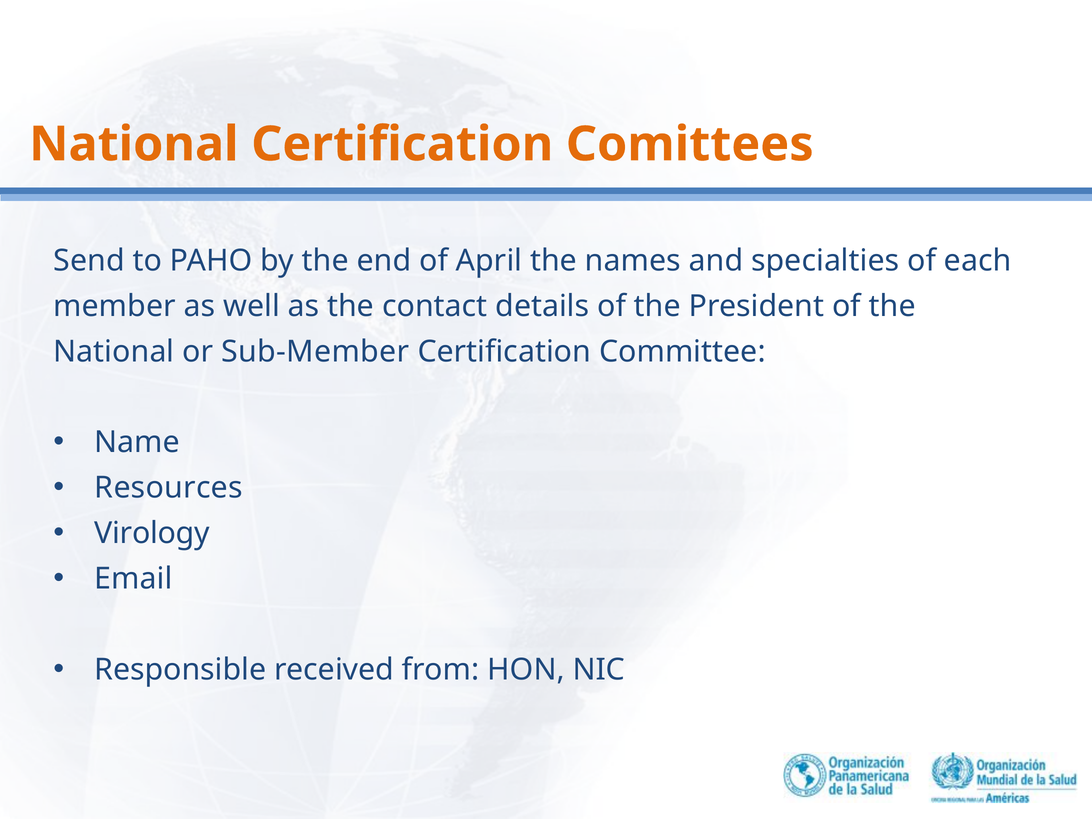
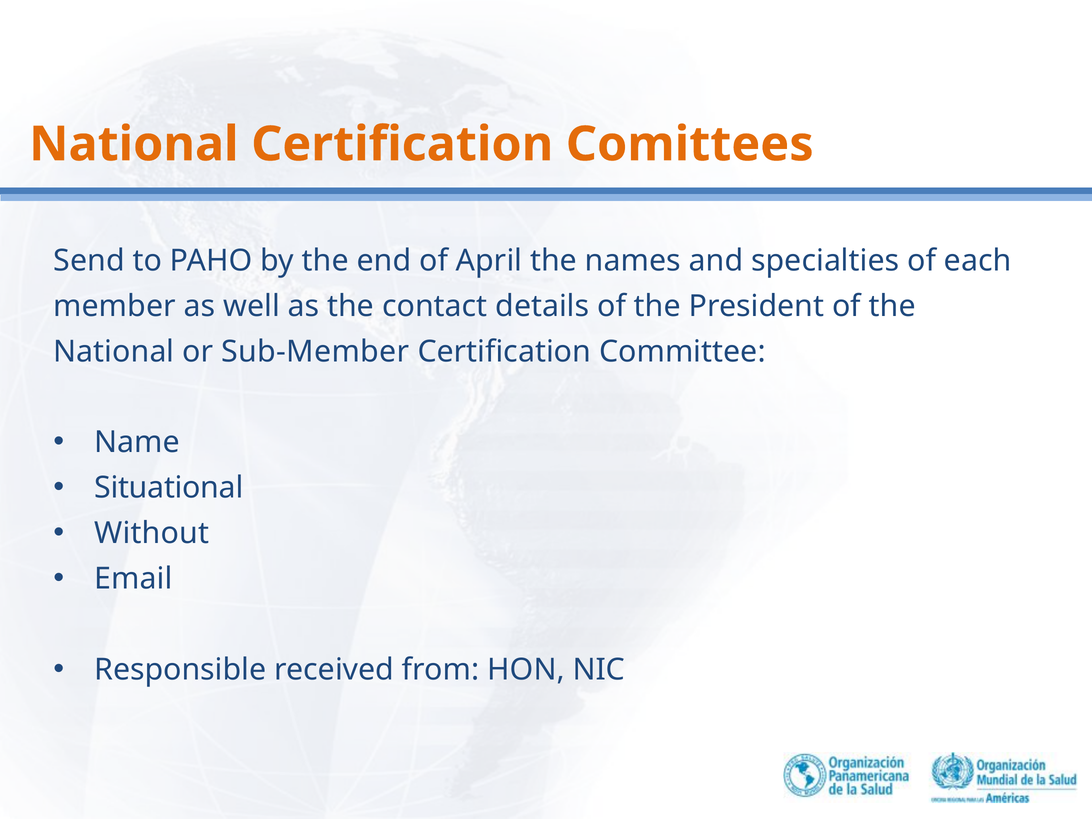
Resources: Resources -> Situational (169, 488)
Virology: Virology -> Without (152, 533)
